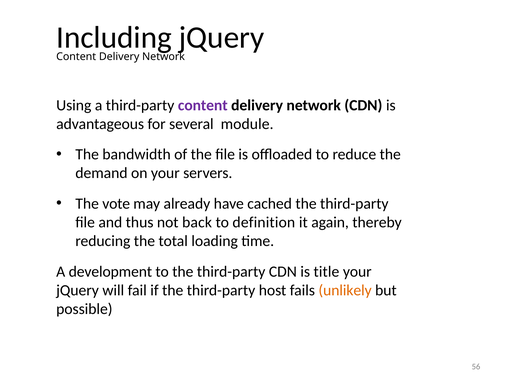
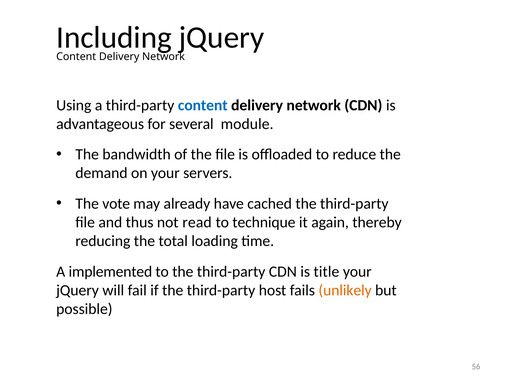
content colour: purple -> blue (203, 105)
back: back -> read (197, 222)
definition: definition -> technique (264, 222)
development: development -> implemented (110, 271)
